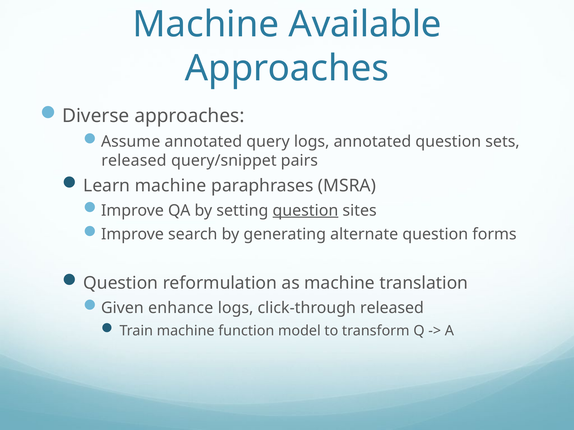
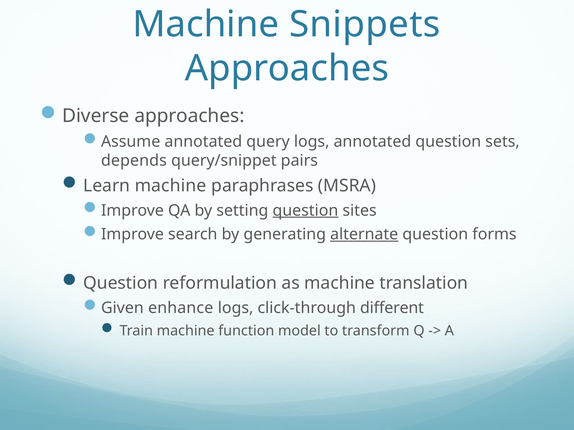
Available: Available -> Snippets (365, 24)
released: released -> depends (134, 161)
alternate underline: none -> present (364, 235)
click-through released: released -> different (392, 308)
